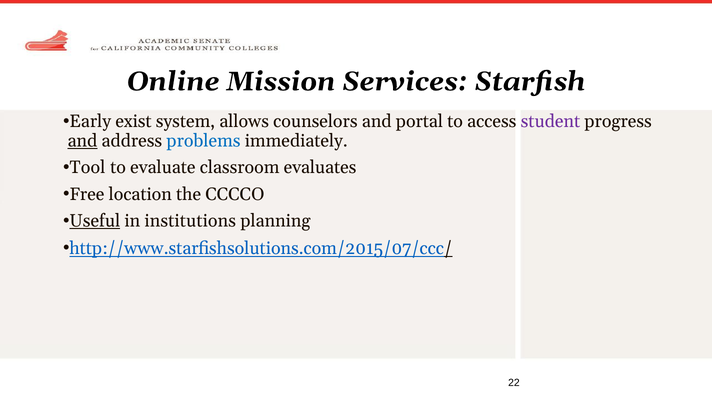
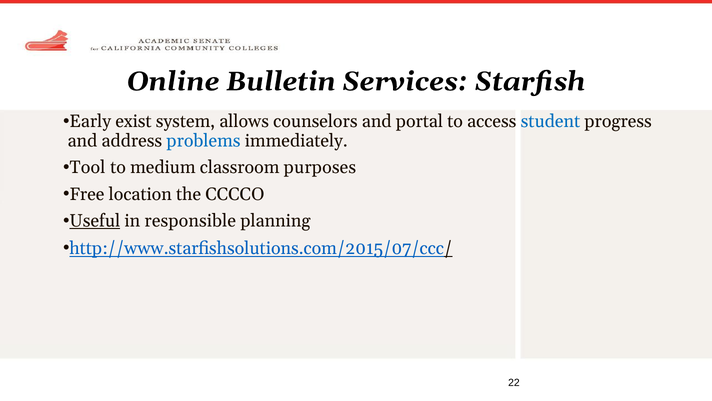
Mission: Mission -> Bulletin (281, 81)
student colour: purple -> blue (550, 121)
and underline: present -> none (82, 141)
evaluate: evaluate -> medium (163, 167)
evaluates: evaluates -> purposes (320, 167)
institutions: institutions -> responsible (190, 221)
